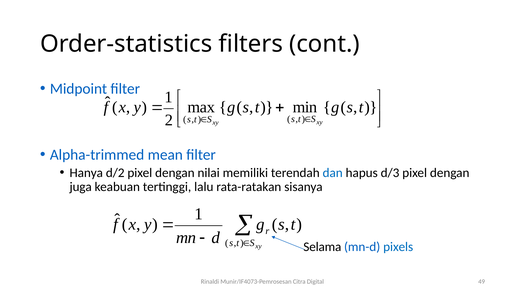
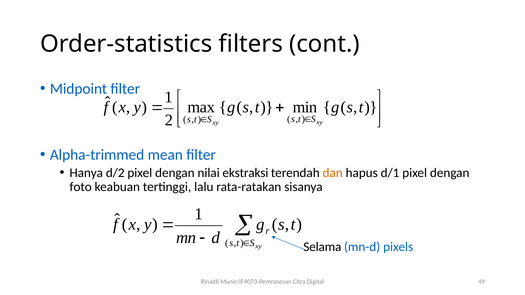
memiliki: memiliki -> ekstraksi (245, 173)
dan colour: blue -> orange (333, 173)
d/3: d/3 -> d/1 (390, 173)
juga: juga -> foto (81, 187)
